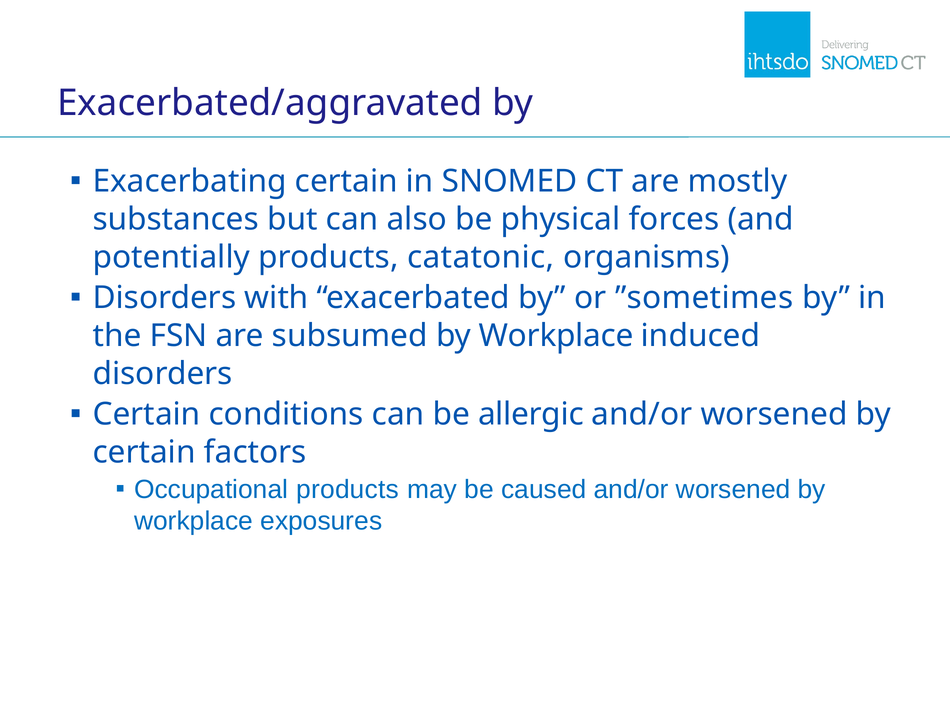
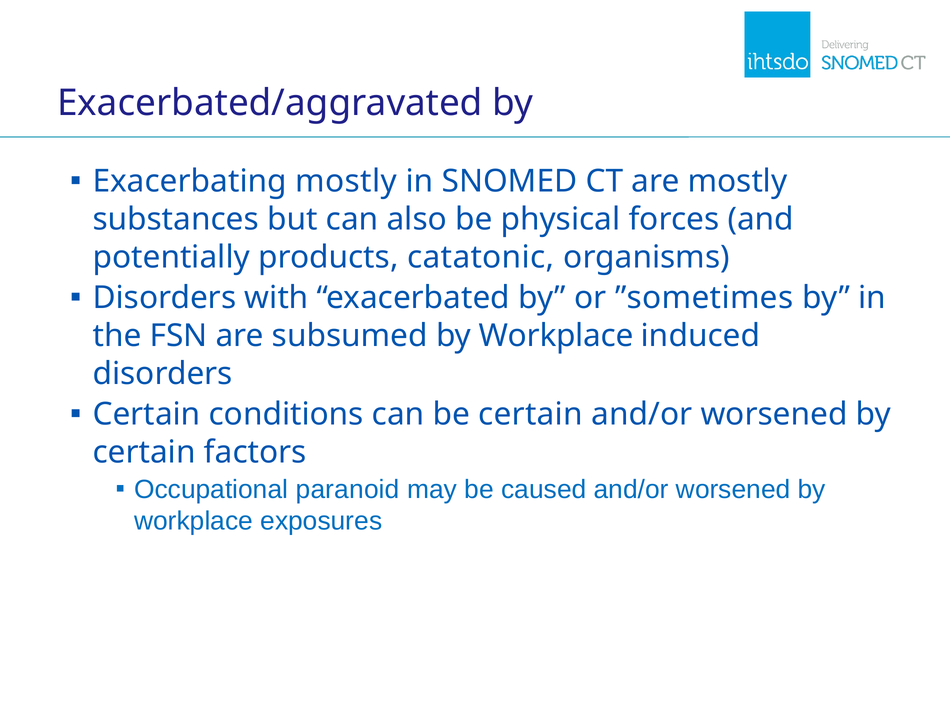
Exacerbating certain: certain -> mostly (346, 182)
be allergic: allergic -> certain (531, 415)
Occupational products: products -> paranoid (348, 490)
